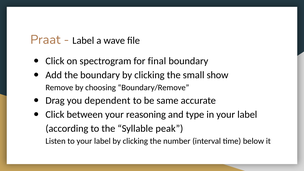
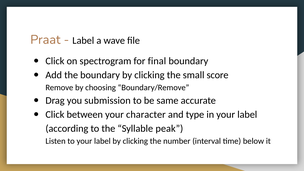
show: show -> score (218, 75)
dependent: dependent -> submission (107, 101)
reasoning: reasoning -> character (146, 115)
